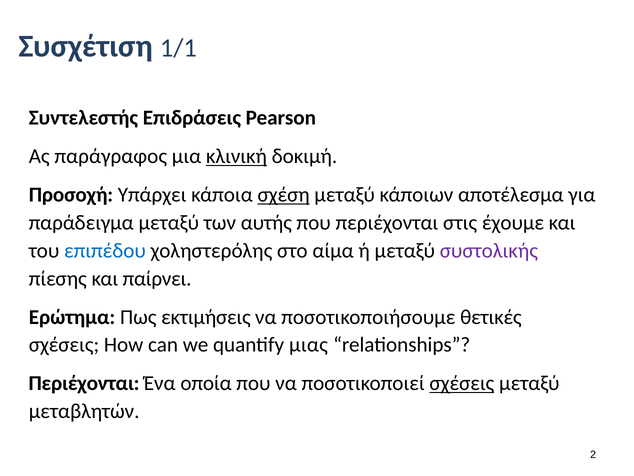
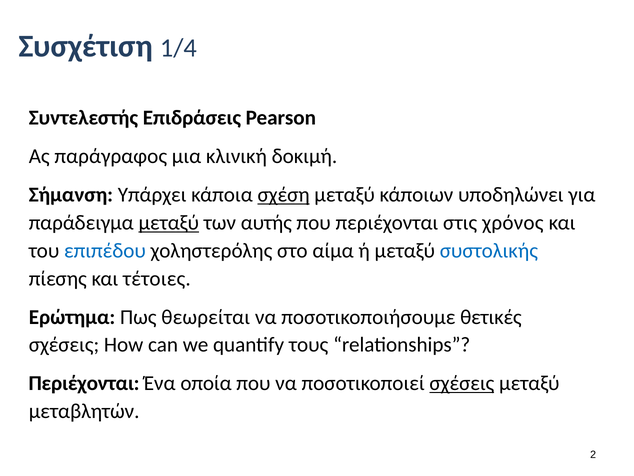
1/1: 1/1 -> 1/4 (178, 48)
κλινική underline: present -> none (236, 156)
Προσοχή: Προσοχή -> Σήμανση (71, 195)
αποτέλεσμα: αποτέλεσμα -> υποδηλώνει (511, 195)
μεταξύ underline: none -> present (169, 223)
έχουμε: έχουμε -> χρόνος (513, 223)
συστολικής colour: purple -> blue (489, 250)
παίρνει: παίρνει -> τέτοιες (157, 278)
εκτιμήσεις: εκτιμήσεις -> θεωρείται (206, 317)
μιας: μιας -> τους (309, 345)
